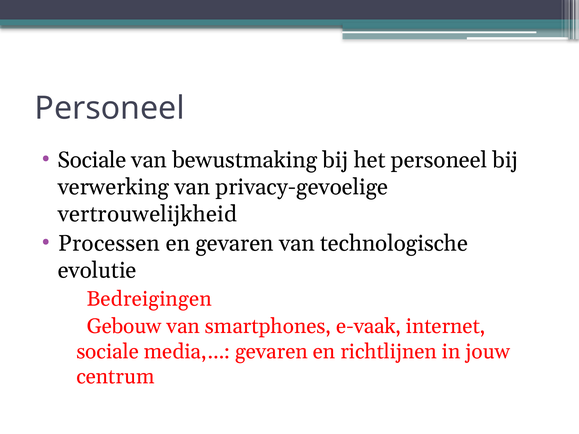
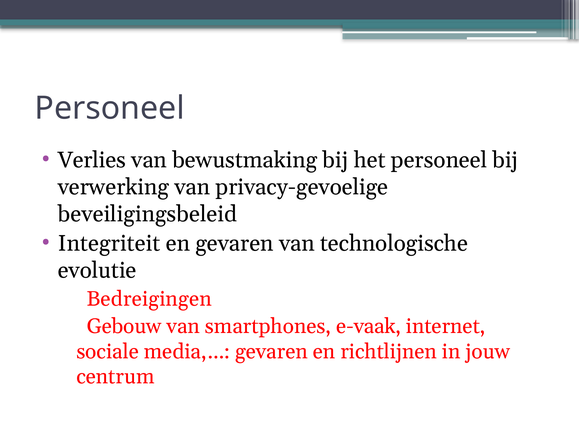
Sociale: Sociale -> Verlies (92, 160)
vertrouwelijkheid: vertrouwelijkheid -> beveiligingsbeleid (147, 214)
Processen: Processen -> Integriteit (109, 244)
